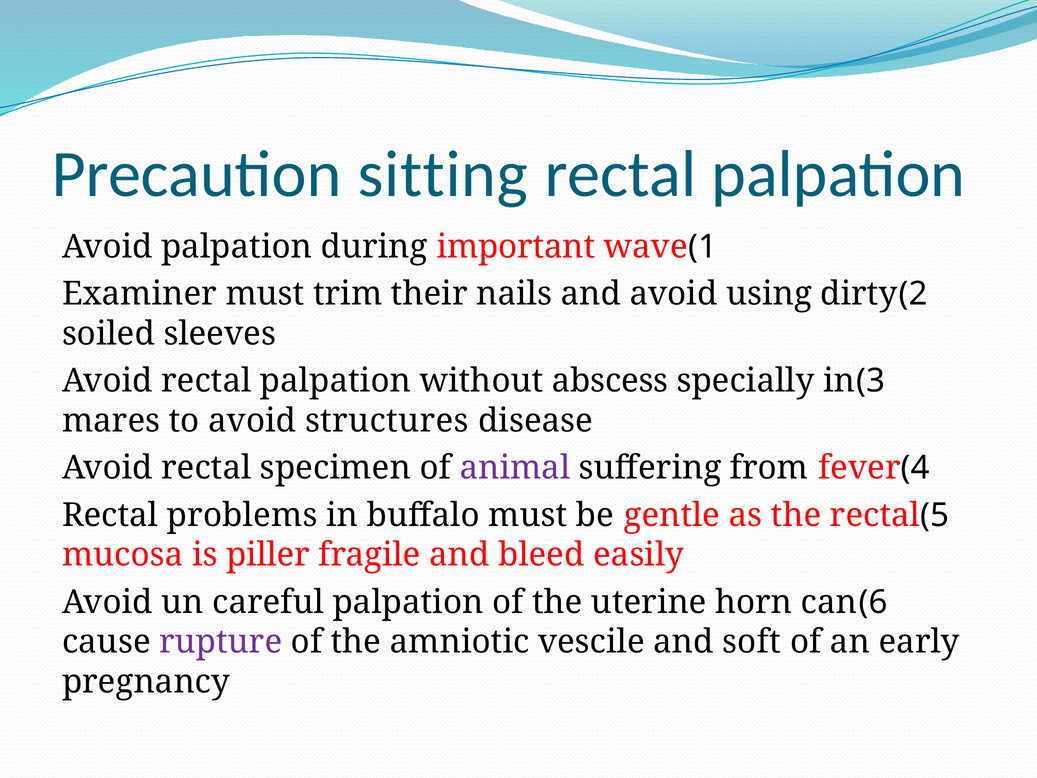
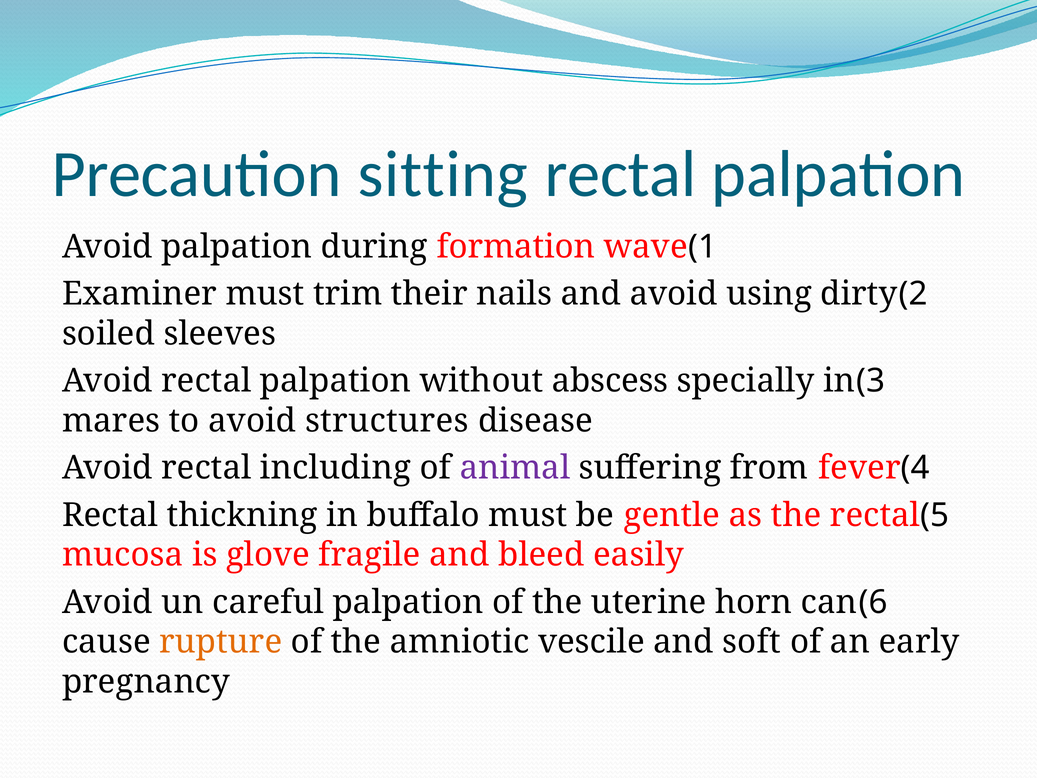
important: important -> formation (516, 247)
specimen: specimen -> including (335, 468)
problems: problems -> thickning (242, 515)
piller: piller -> glove (268, 555)
rupture colour: purple -> orange (221, 642)
